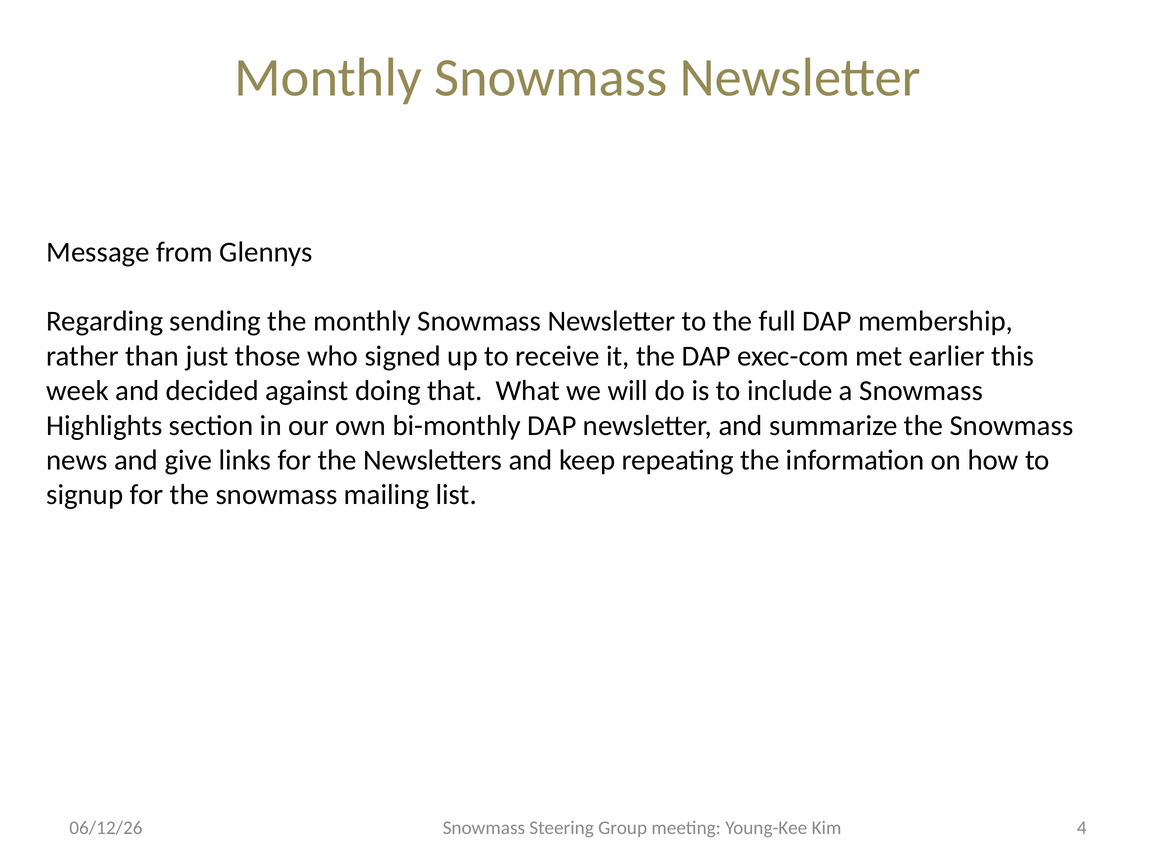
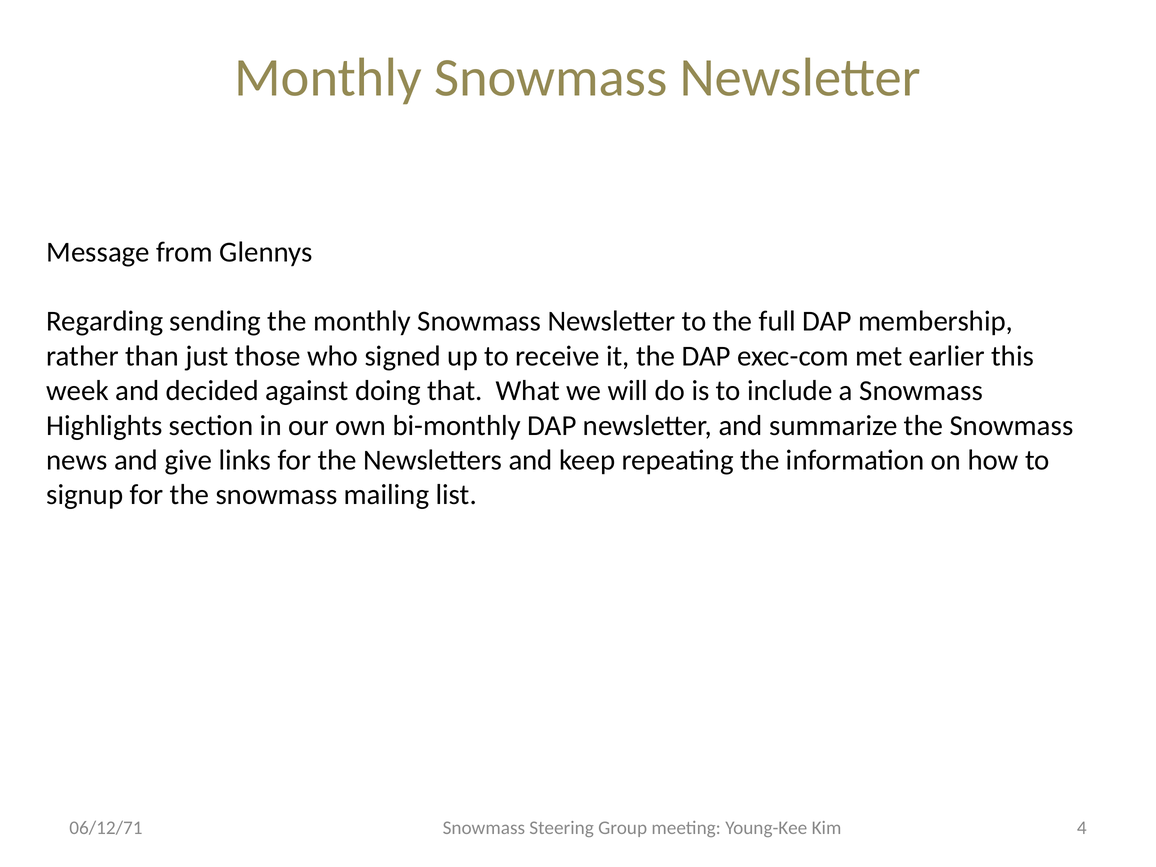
06/12/26: 06/12/26 -> 06/12/71 (106, 828)
